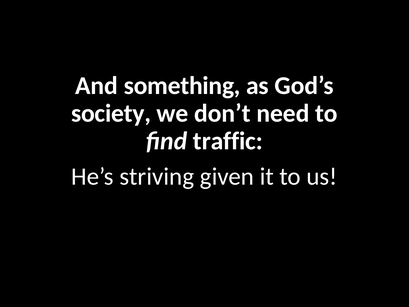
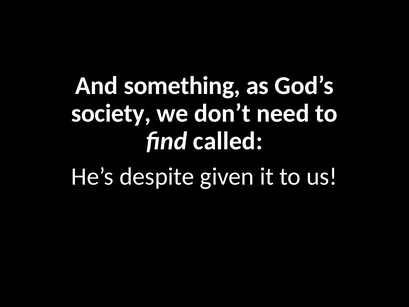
traffic: traffic -> called (228, 141)
striving: striving -> despite (157, 177)
